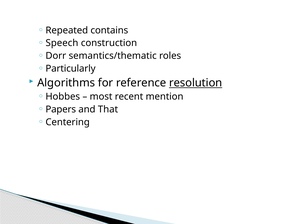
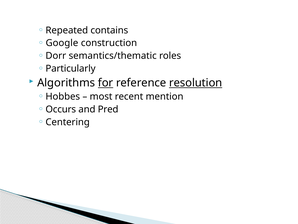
Speech: Speech -> Google (62, 43)
for underline: none -> present (106, 83)
Papers: Papers -> Occurs (61, 109)
That: That -> Pred (108, 109)
